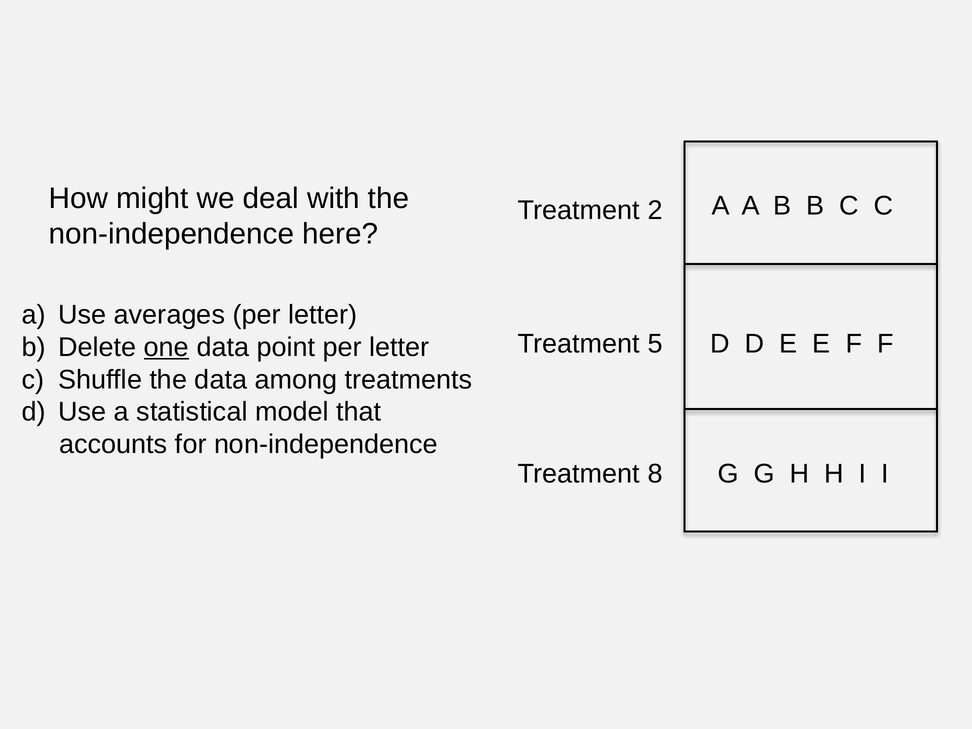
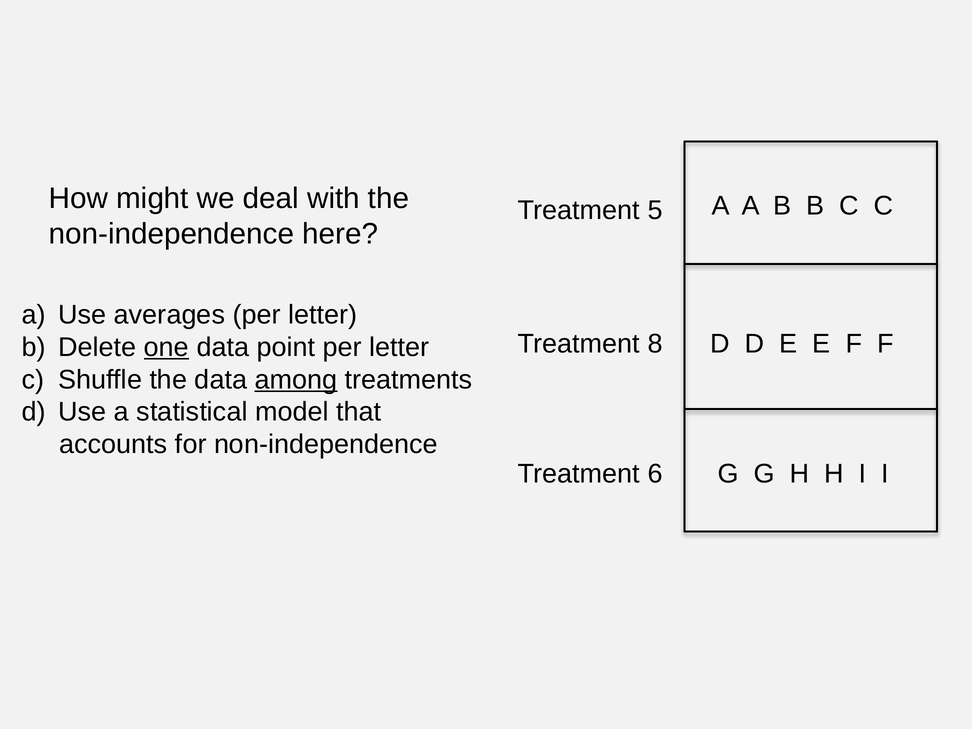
2: 2 -> 5 (655, 210)
5: 5 -> 8 (655, 344)
among underline: none -> present (296, 380)
8: 8 -> 6 (655, 474)
